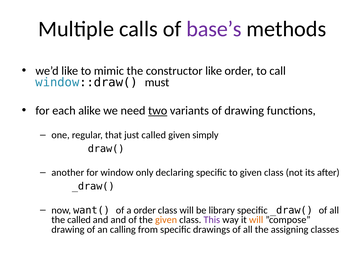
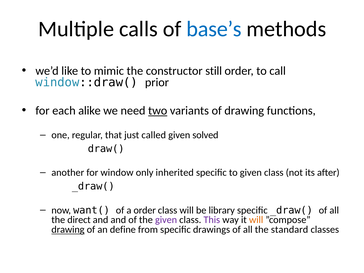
base’s colour: purple -> blue (214, 29)
constructor like: like -> still (214, 71)
must: must -> prior (157, 82)
simply: simply -> solved (205, 135)
declaring: declaring -> inherited (175, 173)
the called: called -> direct (79, 220)
given colour: orange -> purple (166, 220)
drawing underline: none -> present (68, 230)
calling: calling -> define (123, 230)
assigning: assigning -> standard (290, 230)
